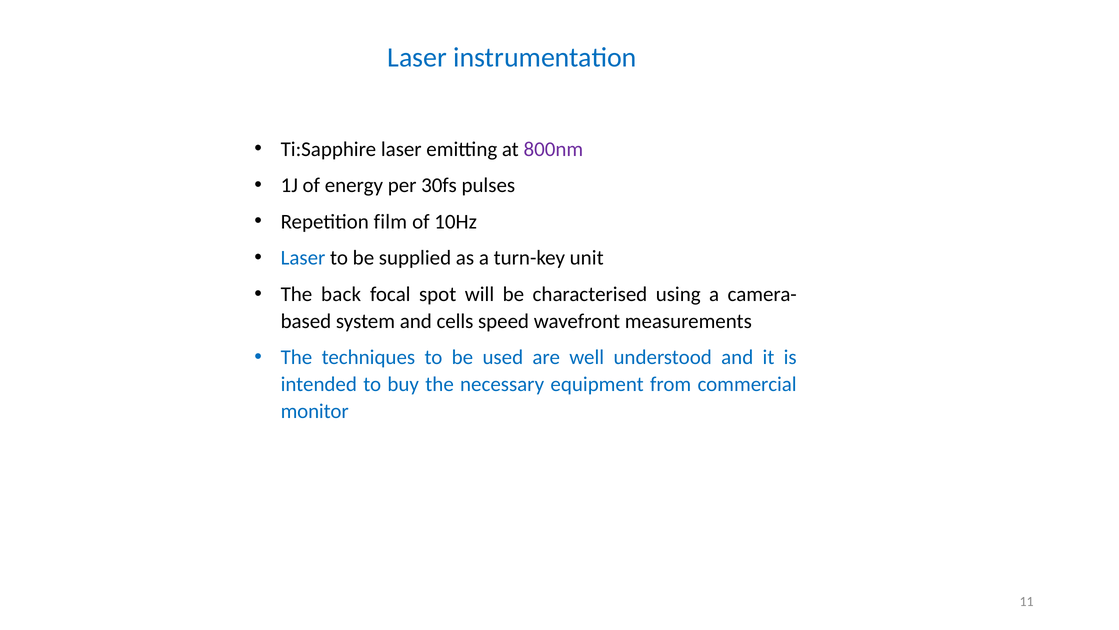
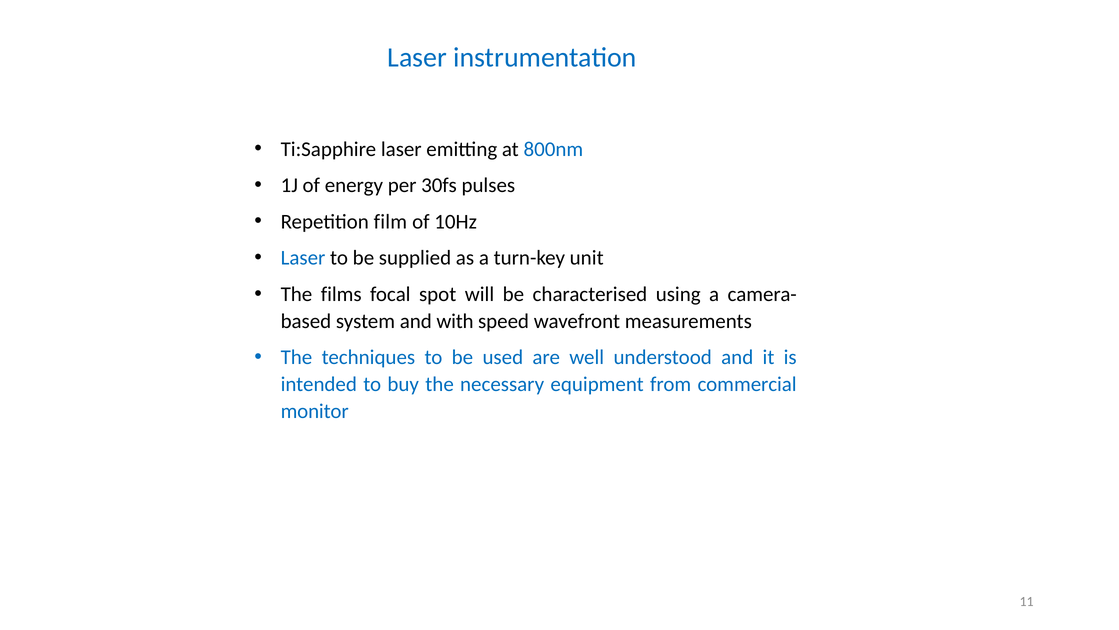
800nm colour: purple -> blue (553, 149)
back: back -> films (341, 294)
cells: cells -> with (455, 321)
